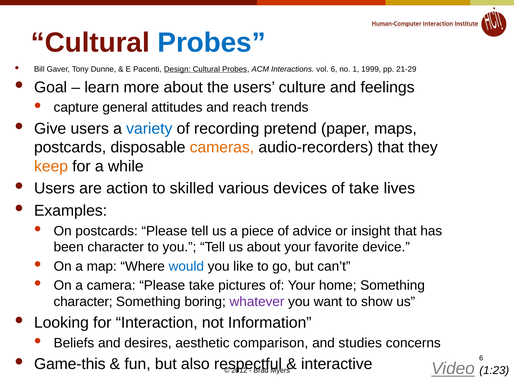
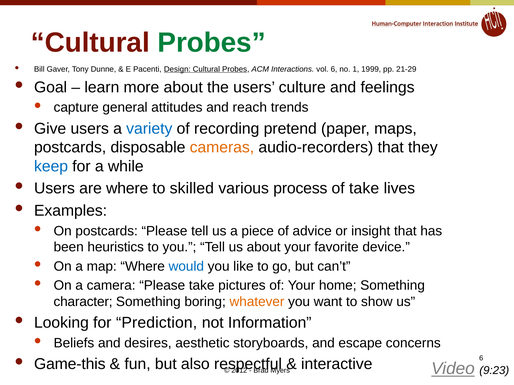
Probes colour: blue -> green (212, 43)
keep colour: orange -> blue (51, 166)
are action: action -> where (127, 189)
devices: devices -> process (300, 189)
been character: character -> heuristics (116, 247)
whatever colour: purple -> orange (257, 302)
Interaction: Interaction -> Prediction (157, 323)
comparison: comparison -> storyboards (271, 343)
studies: studies -> escape (360, 343)
1:23: 1:23 -> 9:23 (494, 371)
